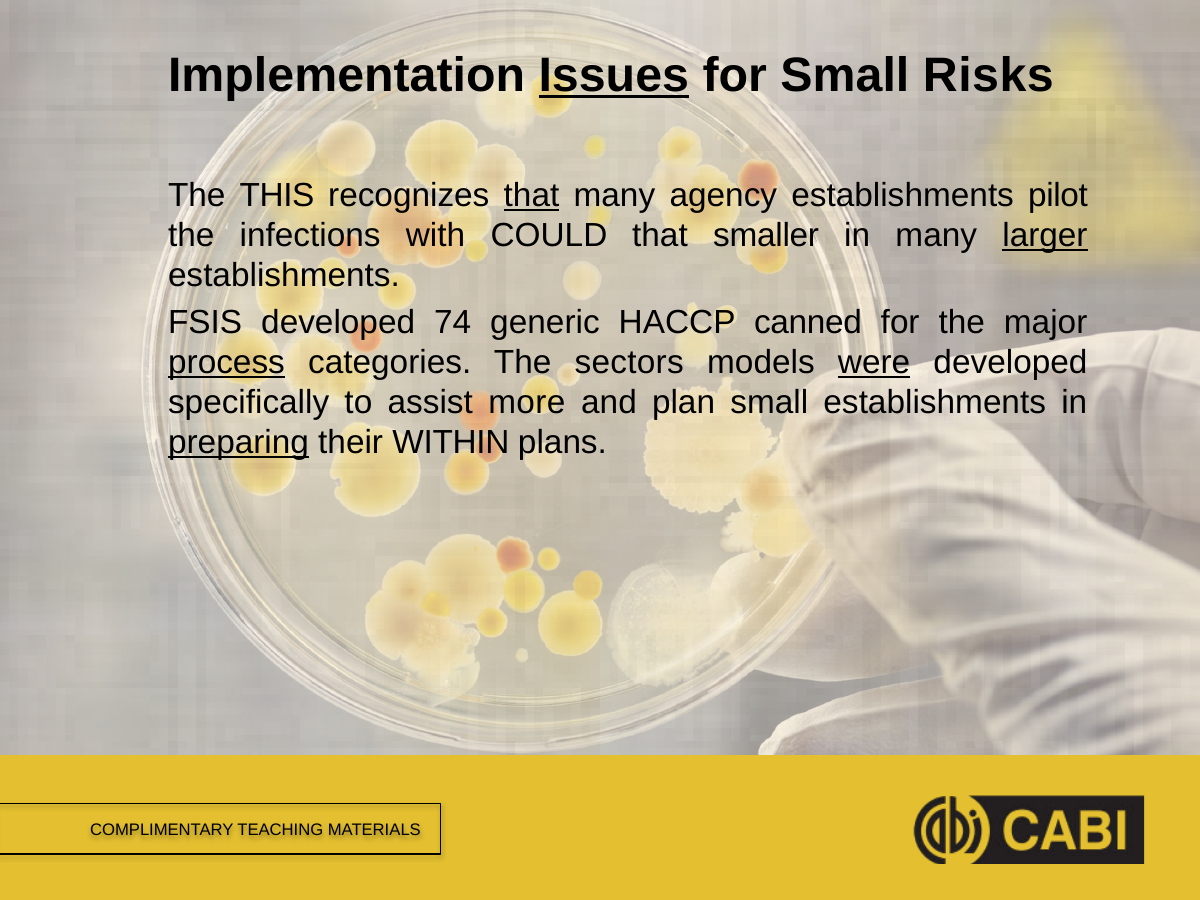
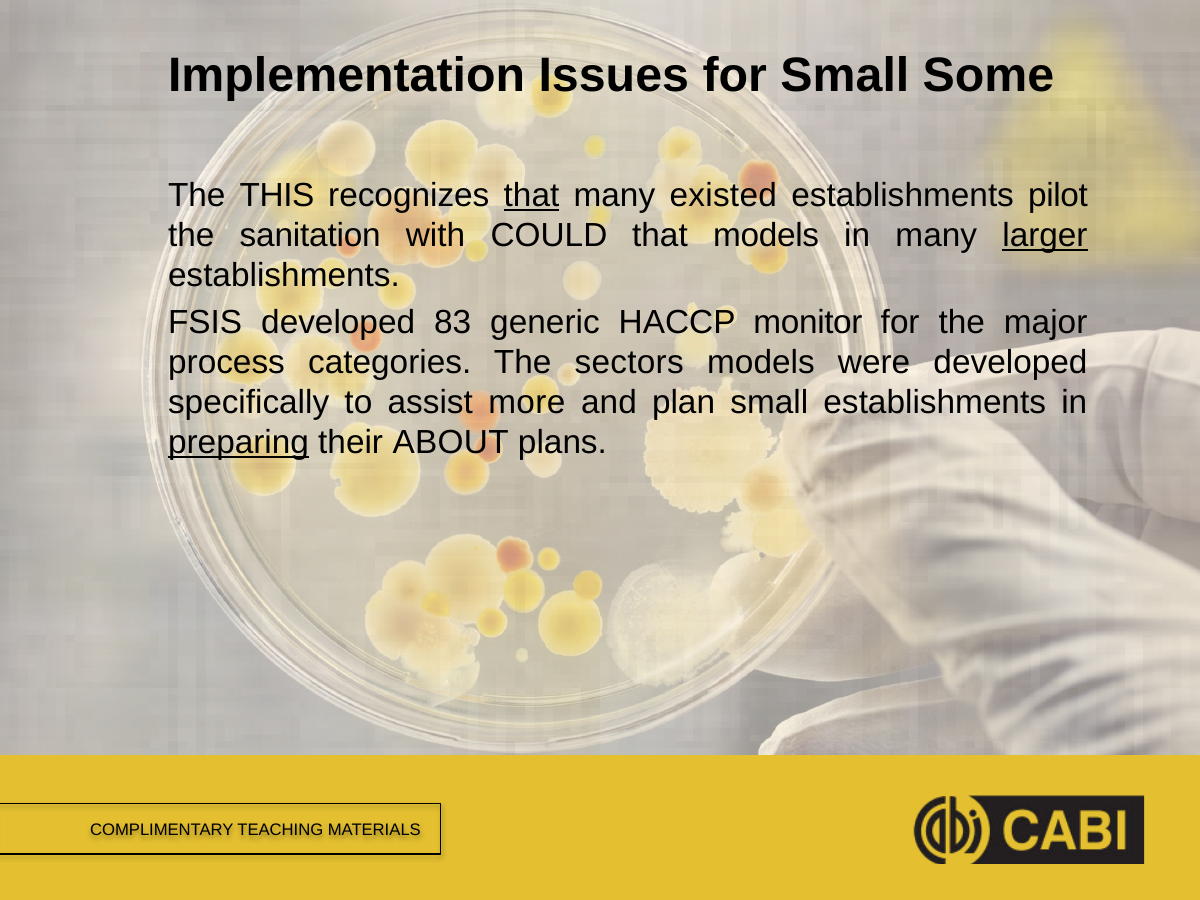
Issues underline: present -> none (614, 76)
Risks: Risks -> Some (989, 76)
agency: agency -> existed (723, 195)
infections: infections -> sanitation (310, 235)
that smaller: smaller -> models (766, 235)
74: 74 -> 83 (453, 322)
canned: canned -> monitor (808, 322)
process underline: present -> none (226, 362)
were underline: present -> none (874, 362)
WITHIN: WITHIN -> ABOUT (451, 442)
